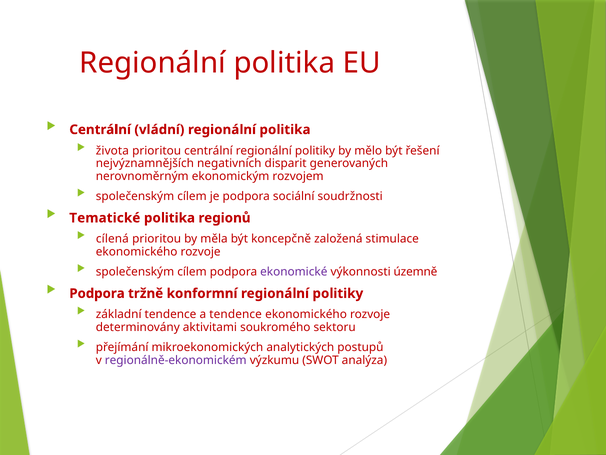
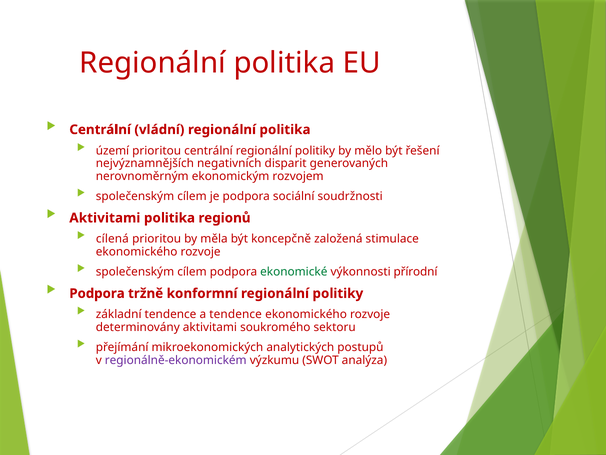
života: života -> území (112, 150)
Tematické: Tematické -> Aktivitami (105, 218)
ekonomické colour: purple -> green (294, 272)
územně: územně -> přírodní (415, 272)
